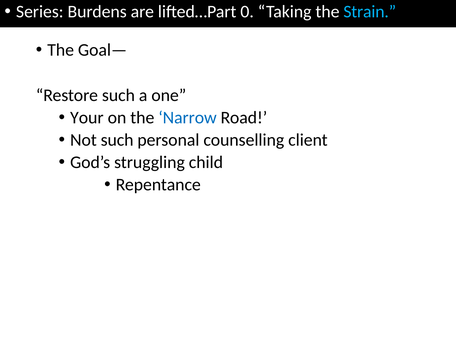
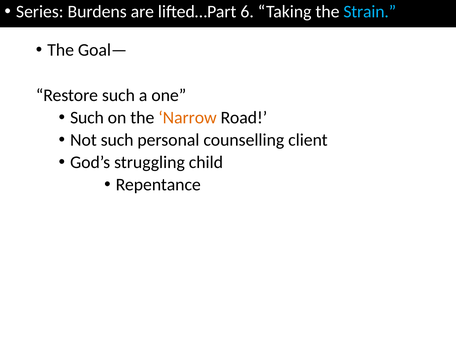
0: 0 -> 6 (247, 12)
Your: Your -> Such (87, 118)
Narrow colour: blue -> orange (188, 118)
